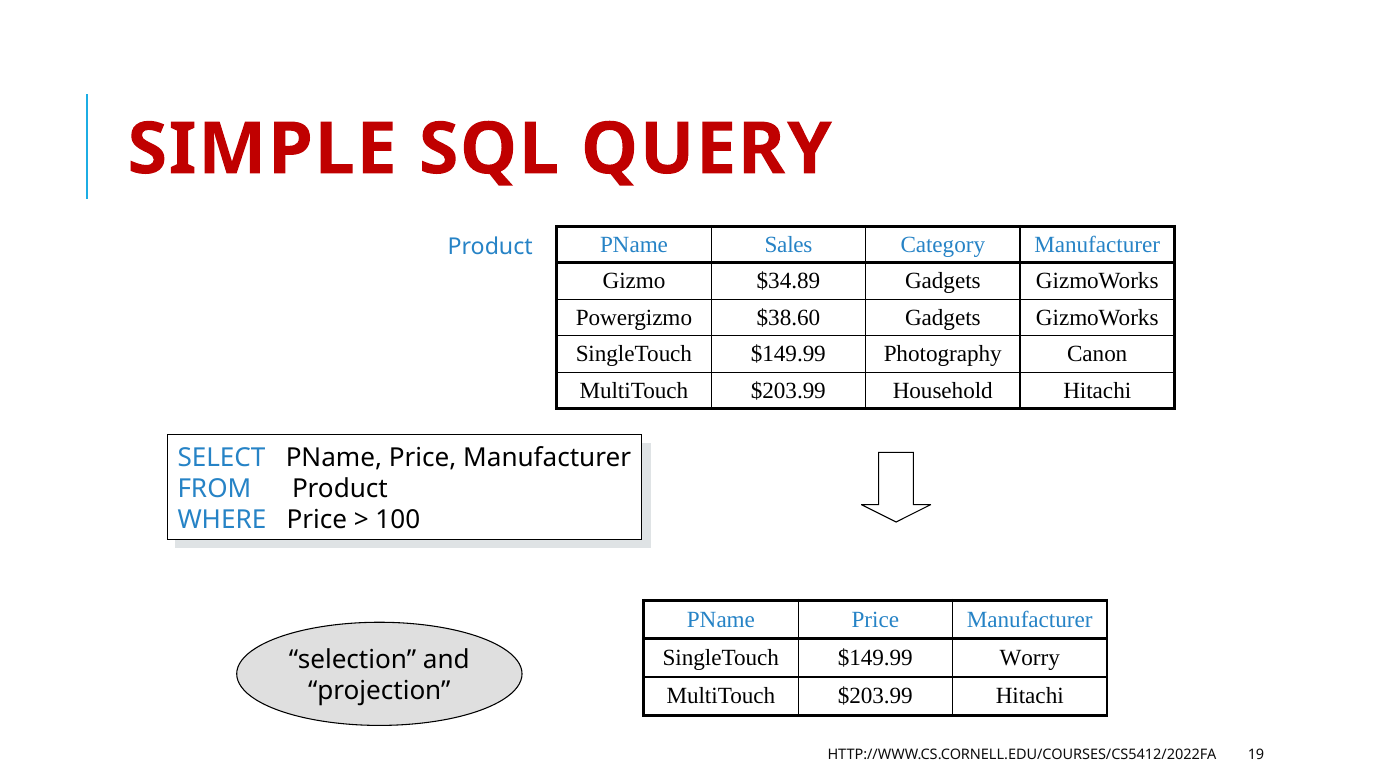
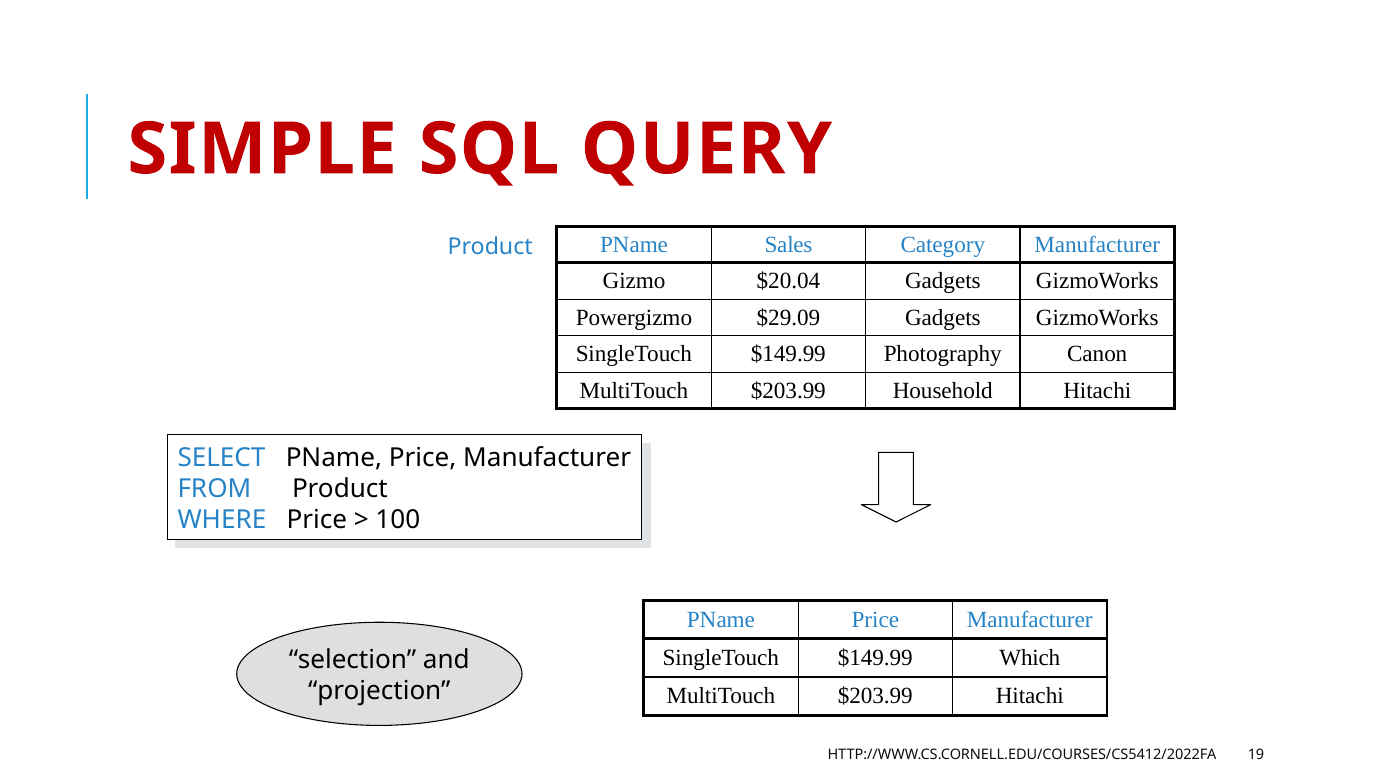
$34.89: $34.89 -> $20.04 (788, 281)
$38.60: $38.60 -> $29.09 (788, 318)
Worry: Worry -> Which (1030, 658)
